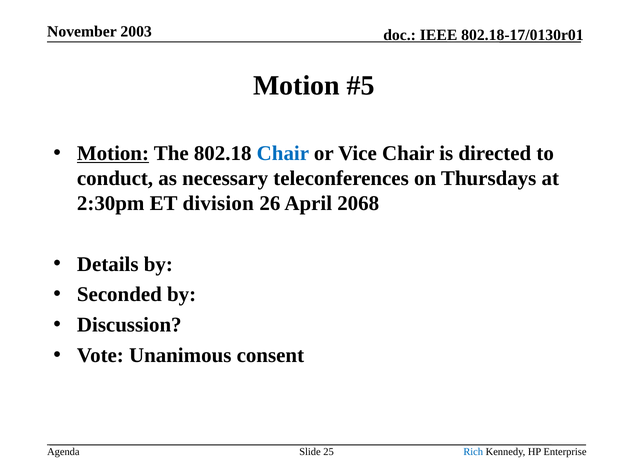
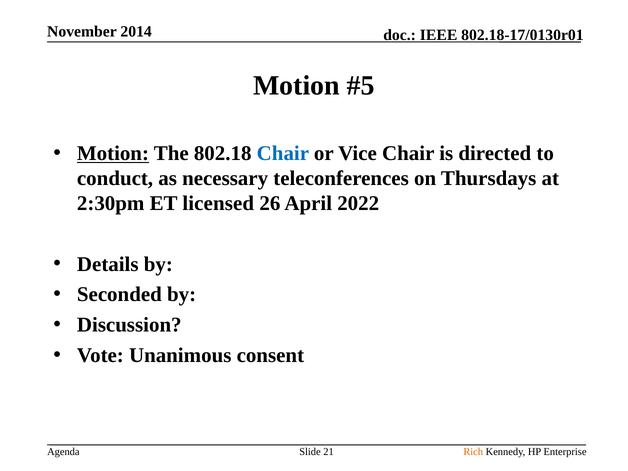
2003: 2003 -> 2014 (136, 31)
division: division -> licensed (218, 203)
2068: 2068 -> 2022 (358, 203)
25: 25 -> 21 (329, 452)
Rich colour: blue -> orange (473, 452)
